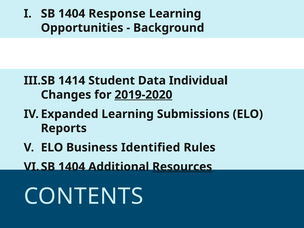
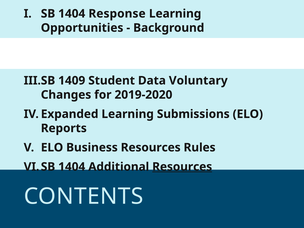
1414: 1414 -> 1409 (72, 81)
Individual: Individual -> Voluntary (198, 81)
2019-2020 underline: present -> none (143, 95)
Business Identified: Identified -> Resources (151, 147)
